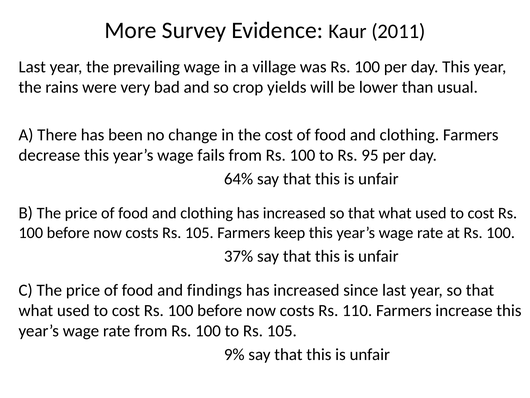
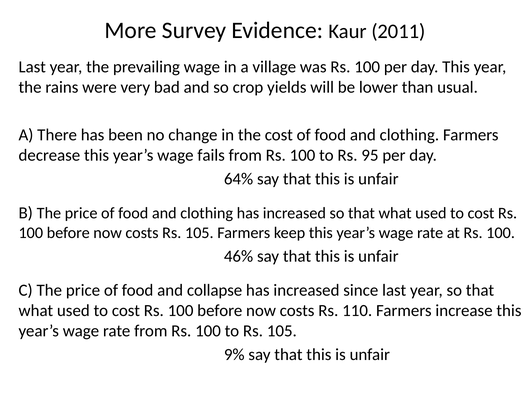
37%: 37% -> 46% (239, 256)
findings: findings -> collapse (215, 290)
